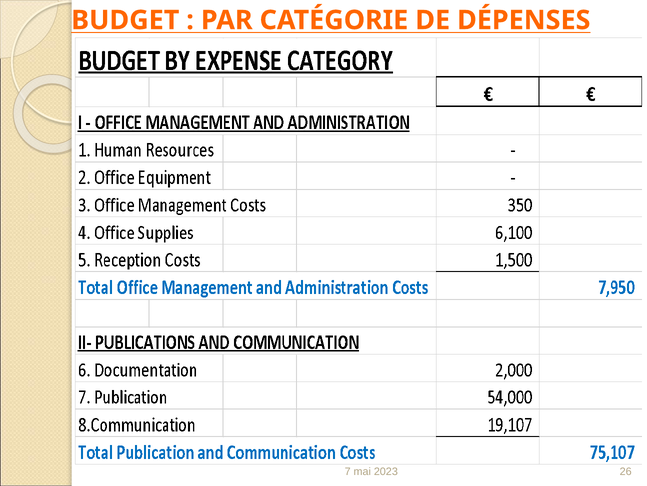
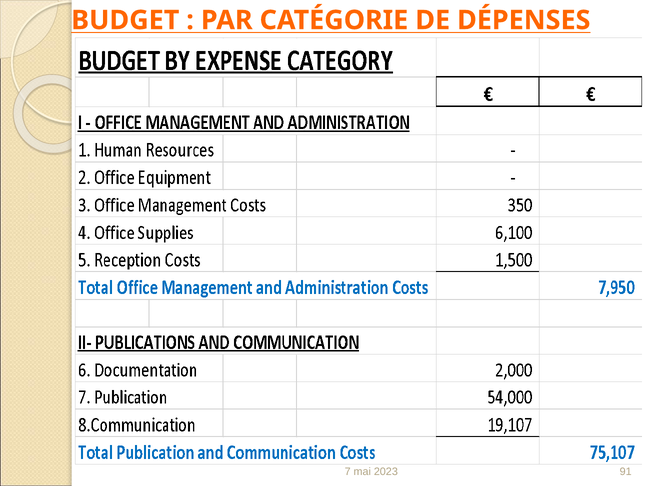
26: 26 -> 91 (626, 471)
